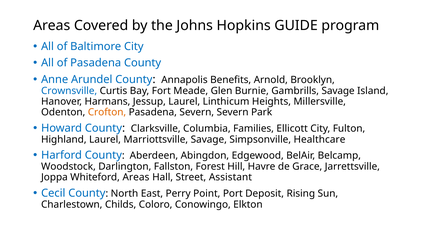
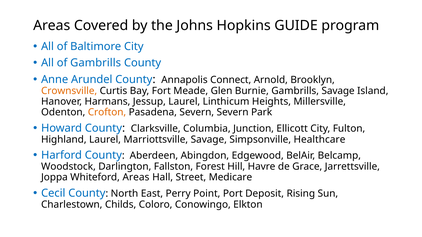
of Pasadena: Pasadena -> Gambrills (96, 63)
Benefits: Benefits -> Connect (231, 80)
Crownsville colour: blue -> orange (69, 91)
Families: Families -> Junction (254, 129)
Assistant: Assistant -> Medicare (230, 178)
